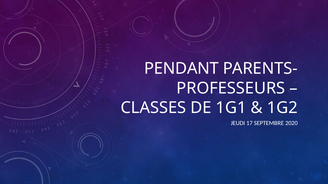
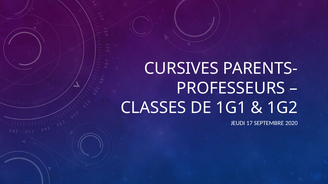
PENDANT: PENDANT -> CURSIVES (181, 69)
